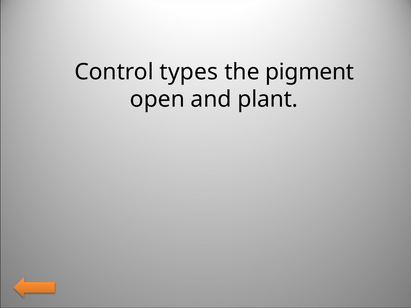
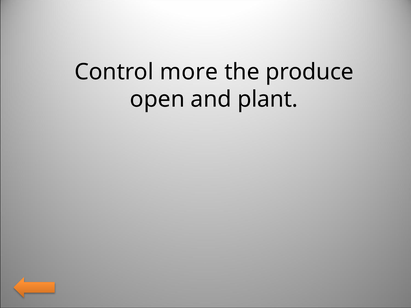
types: types -> more (189, 72)
pigment: pigment -> produce (310, 72)
